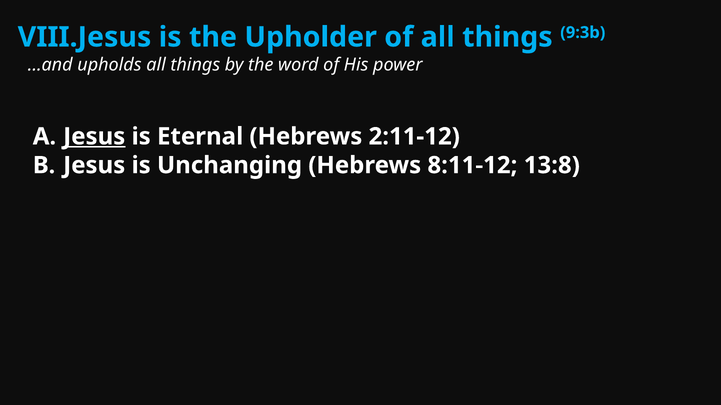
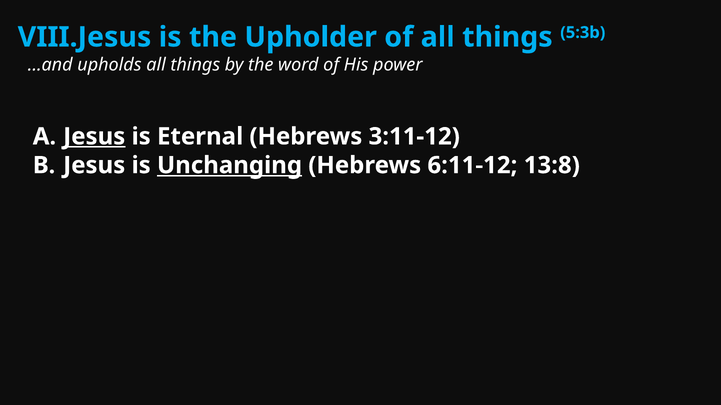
9:3b: 9:3b -> 5:3b (583, 33)
2:11-12: 2:11-12 -> 3:11-12 (414, 137)
Unchanging underline: none -> present (230, 165)
8:11-12: 8:11-12 -> 6:11-12 (472, 165)
